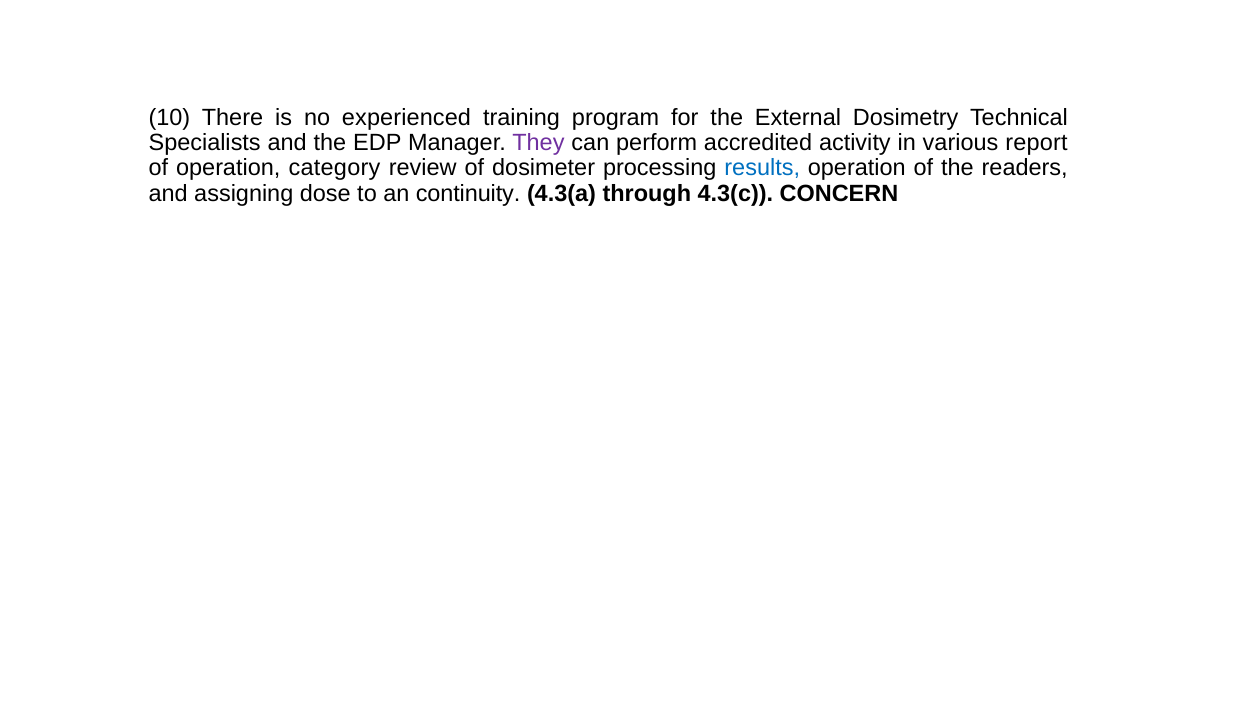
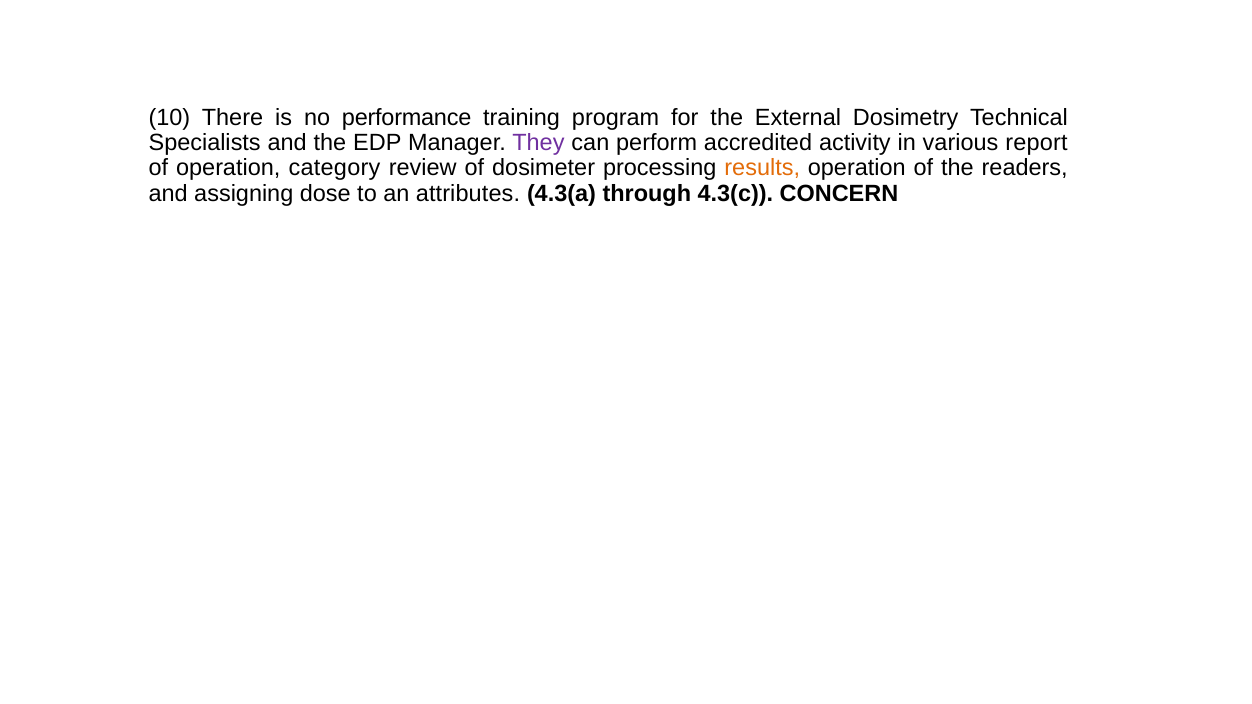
experienced: experienced -> performance (407, 118)
results colour: blue -> orange (762, 168)
continuity: continuity -> attributes (468, 194)
